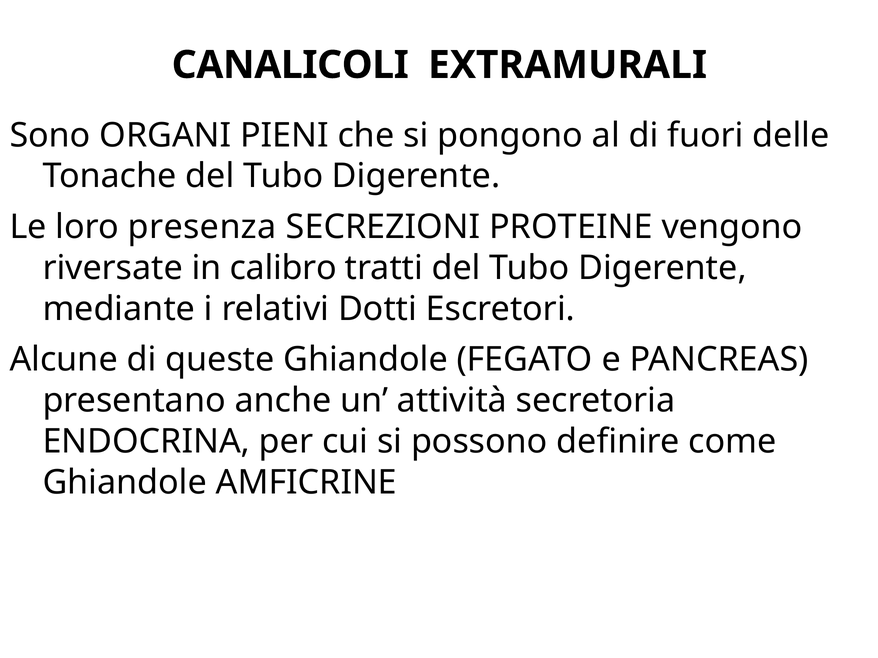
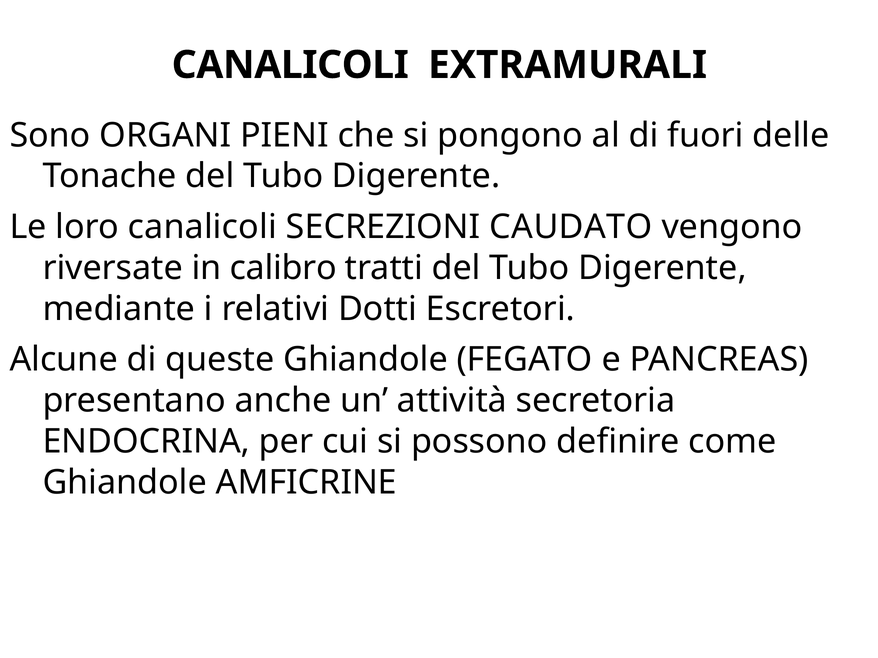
loro presenza: presenza -> canalicoli (202, 227)
PROTEINE: PROTEINE -> CAUDATO (571, 227)
